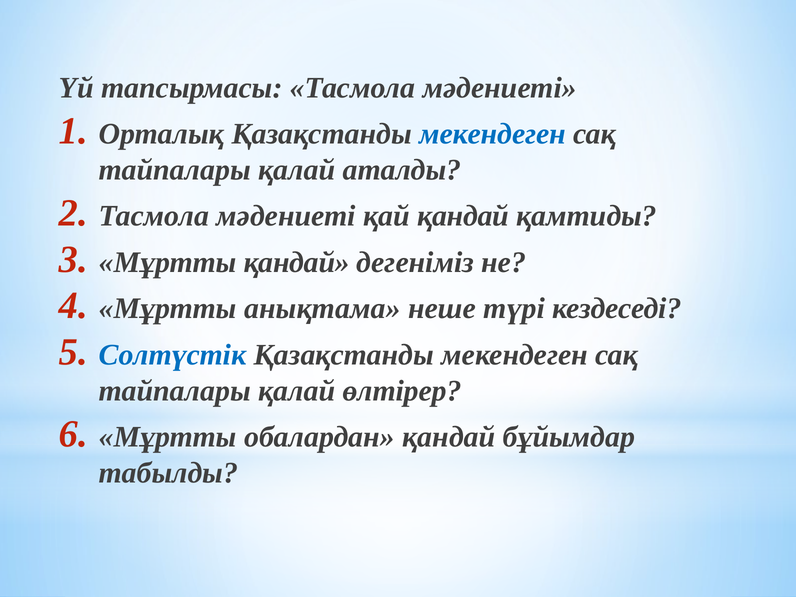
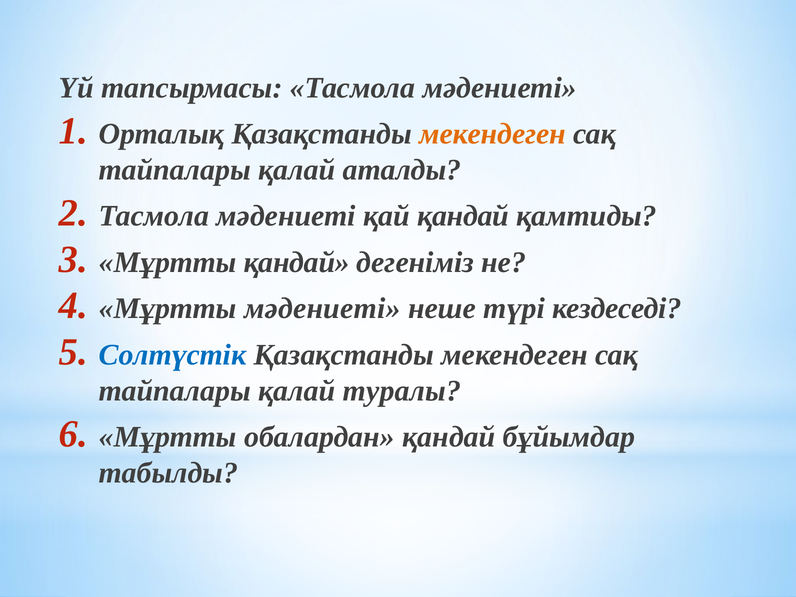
мекендеген colour: blue -> orange (493, 134)
Мұртты анықтама: анықтама -> мәдениеті (322, 309)
өлтірер: өлтірер -> туралы (402, 391)
